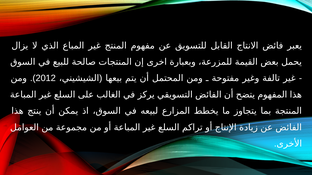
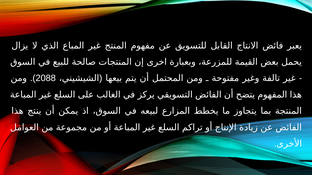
2012: 2012 -> 2088 (46, 78)
